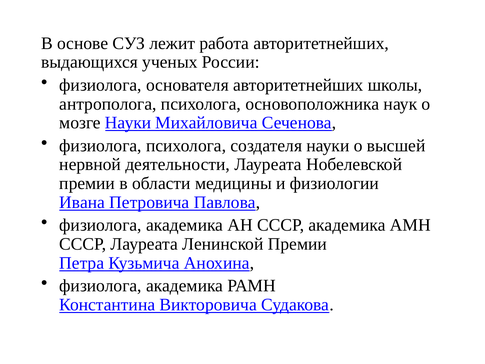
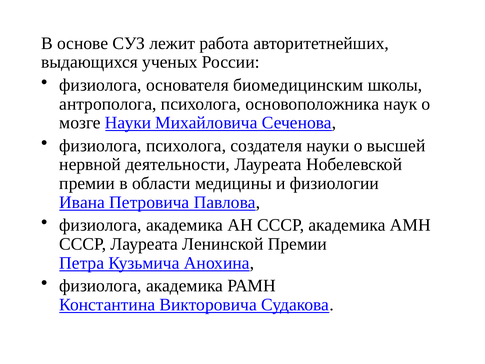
основателя авторитетнейших: авторитетнейших -> биомедицинским (298, 85)
